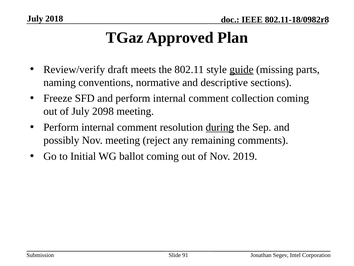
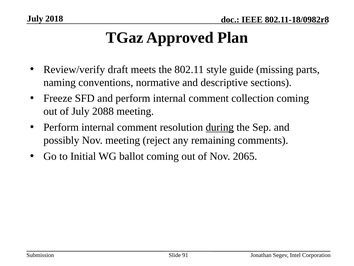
guide underline: present -> none (242, 69)
2098: 2098 -> 2088 (103, 111)
2019: 2019 -> 2065 (245, 156)
